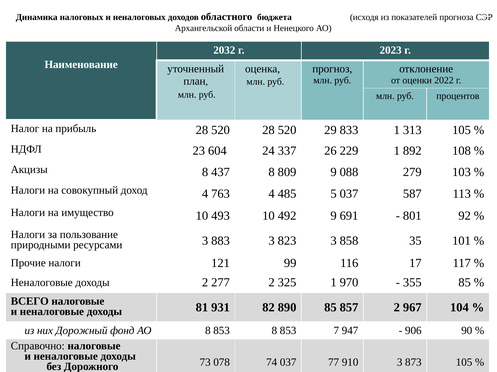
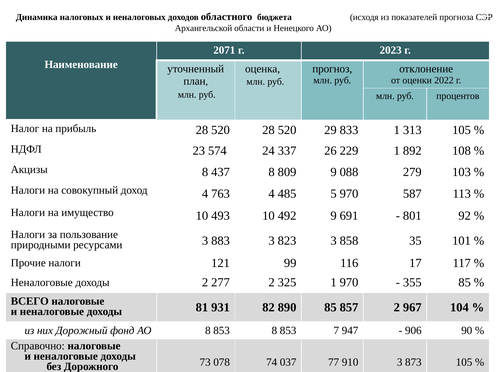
2032: 2032 -> 2071 (224, 50)
604: 604 -> 574 (217, 151)
5 037: 037 -> 970 (349, 194)
